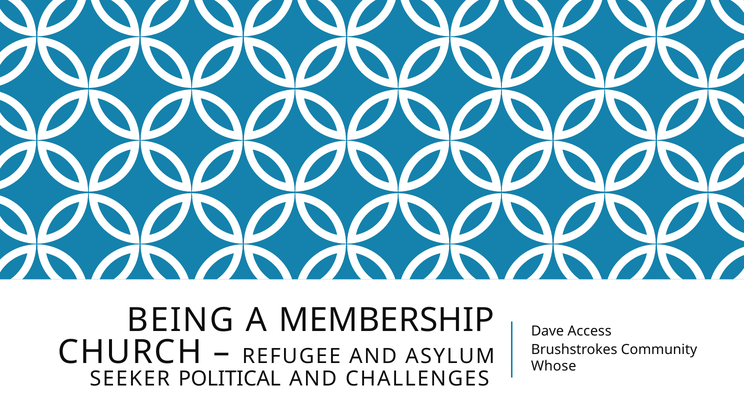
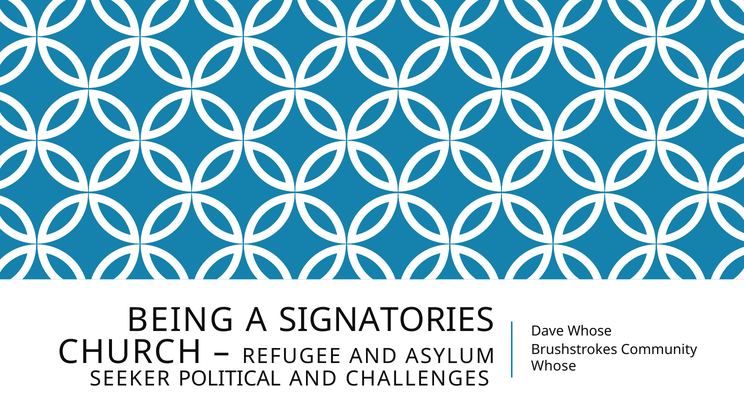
MEMBERSHIP: MEMBERSHIP -> SIGNATORIES (387, 320)
Dave Access: Access -> Whose (590, 331)
